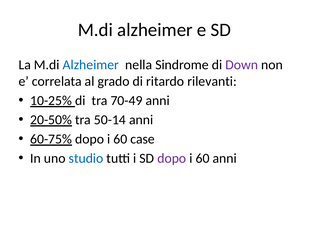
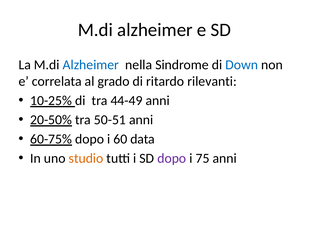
Down colour: purple -> blue (242, 65)
70-49: 70-49 -> 44-49 (127, 101)
50-14: 50-14 -> 50-51 (110, 120)
case: case -> data (143, 139)
studio colour: blue -> orange (86, 158)
60: 60 -> 75 (203, 158)
